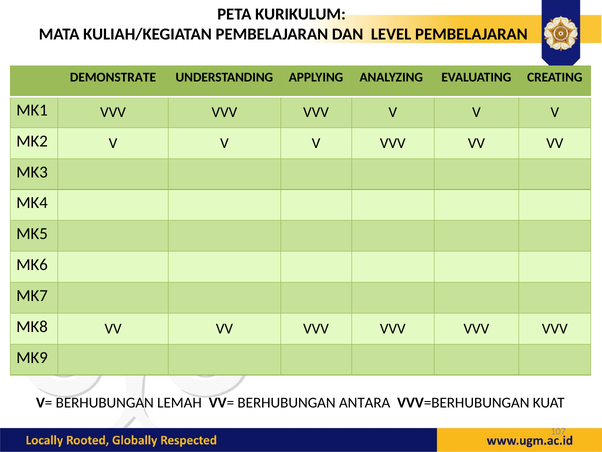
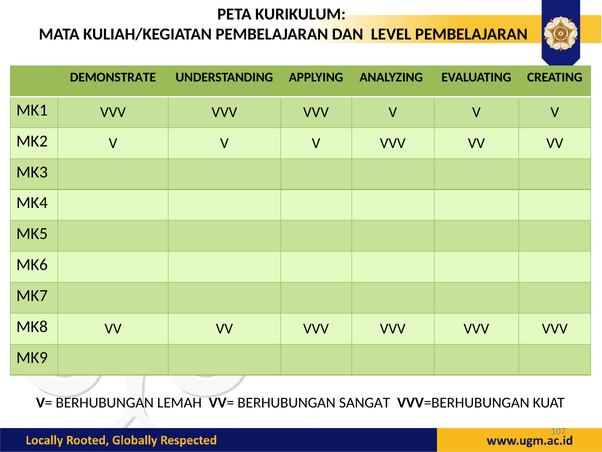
ANTARA: ANTARA -> SANGAT (365, 402)
